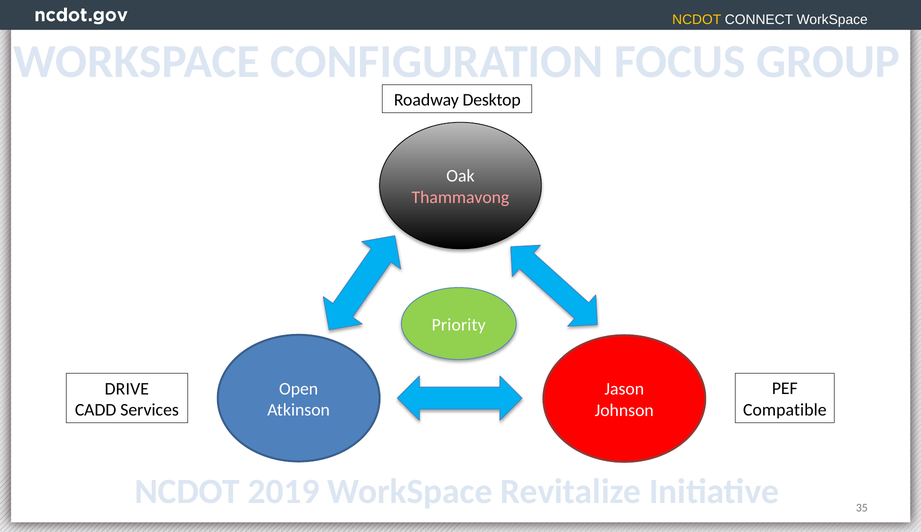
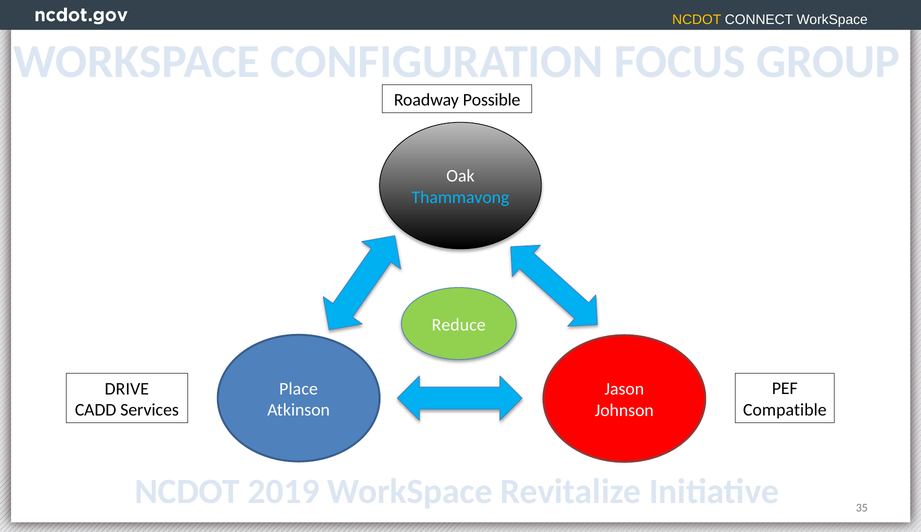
Desktop: Desktop -> Possible (492, 100)
Thammavong colour: pink -> light blue (460, 197)
Priority: Priority -> Reduce (459, 324)
Open: Open -> Place (299, 388)
